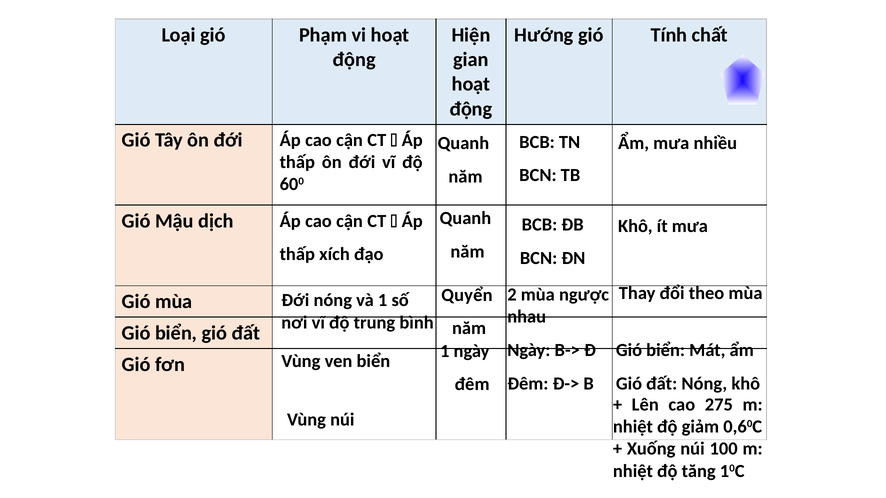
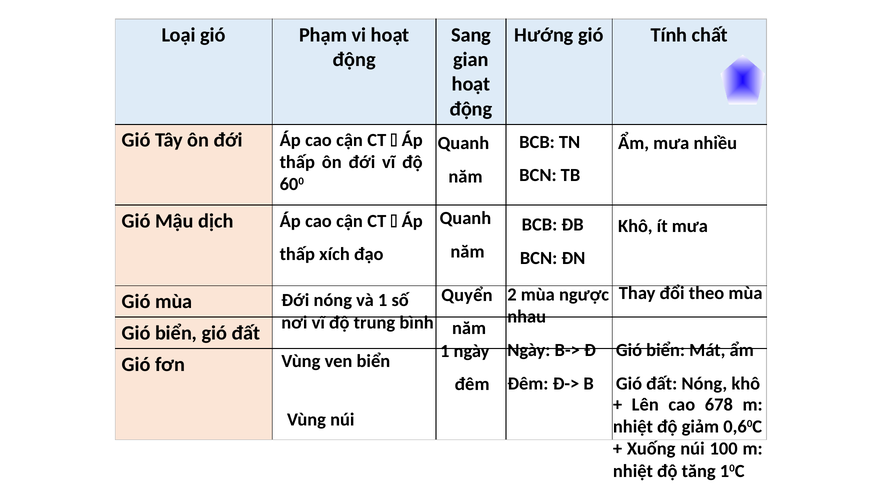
Hiện: Hiện -> Sang (471, 35)
275: 275 -> 678 (719, 405)
